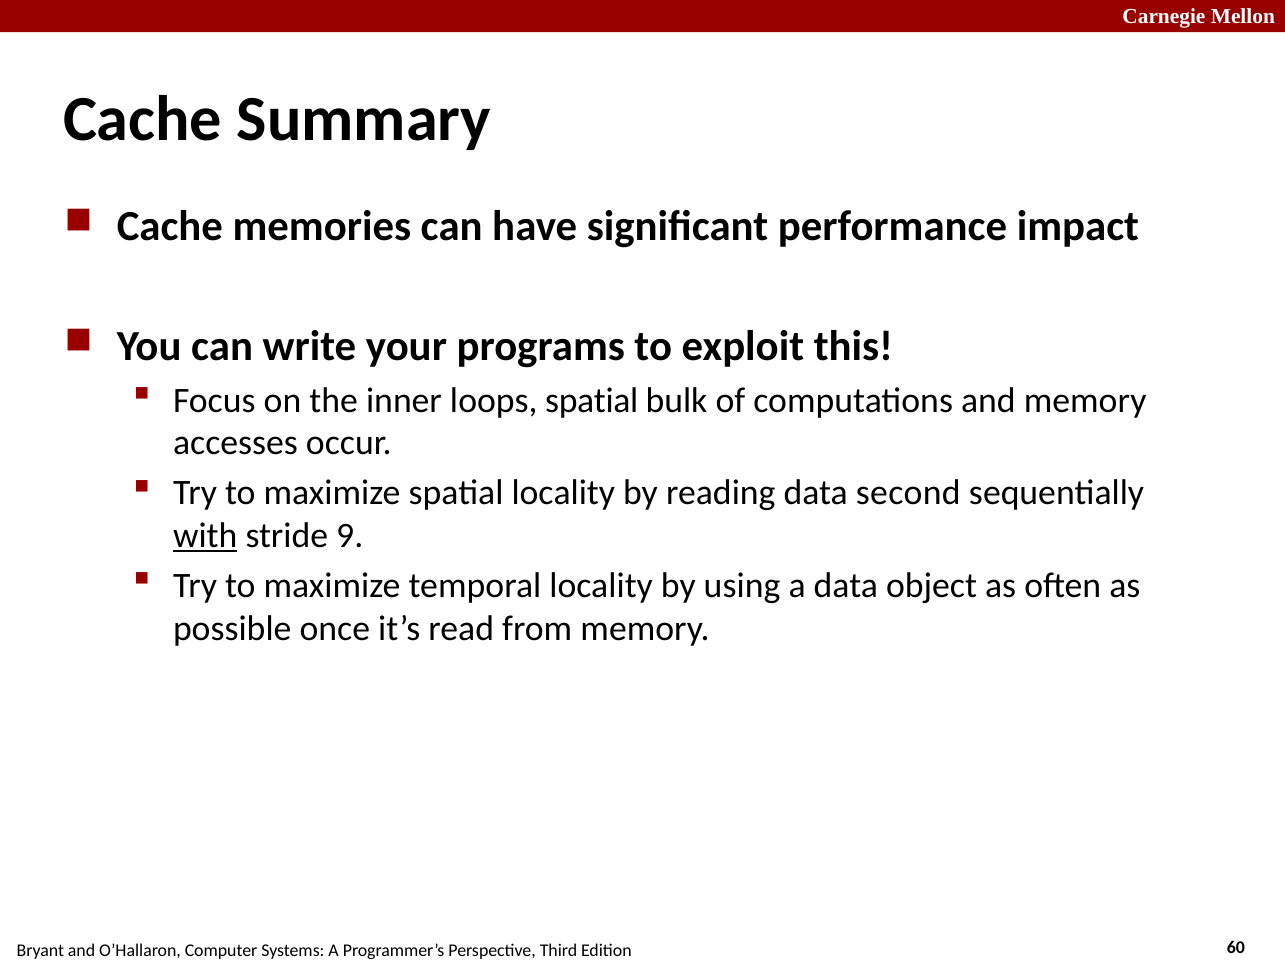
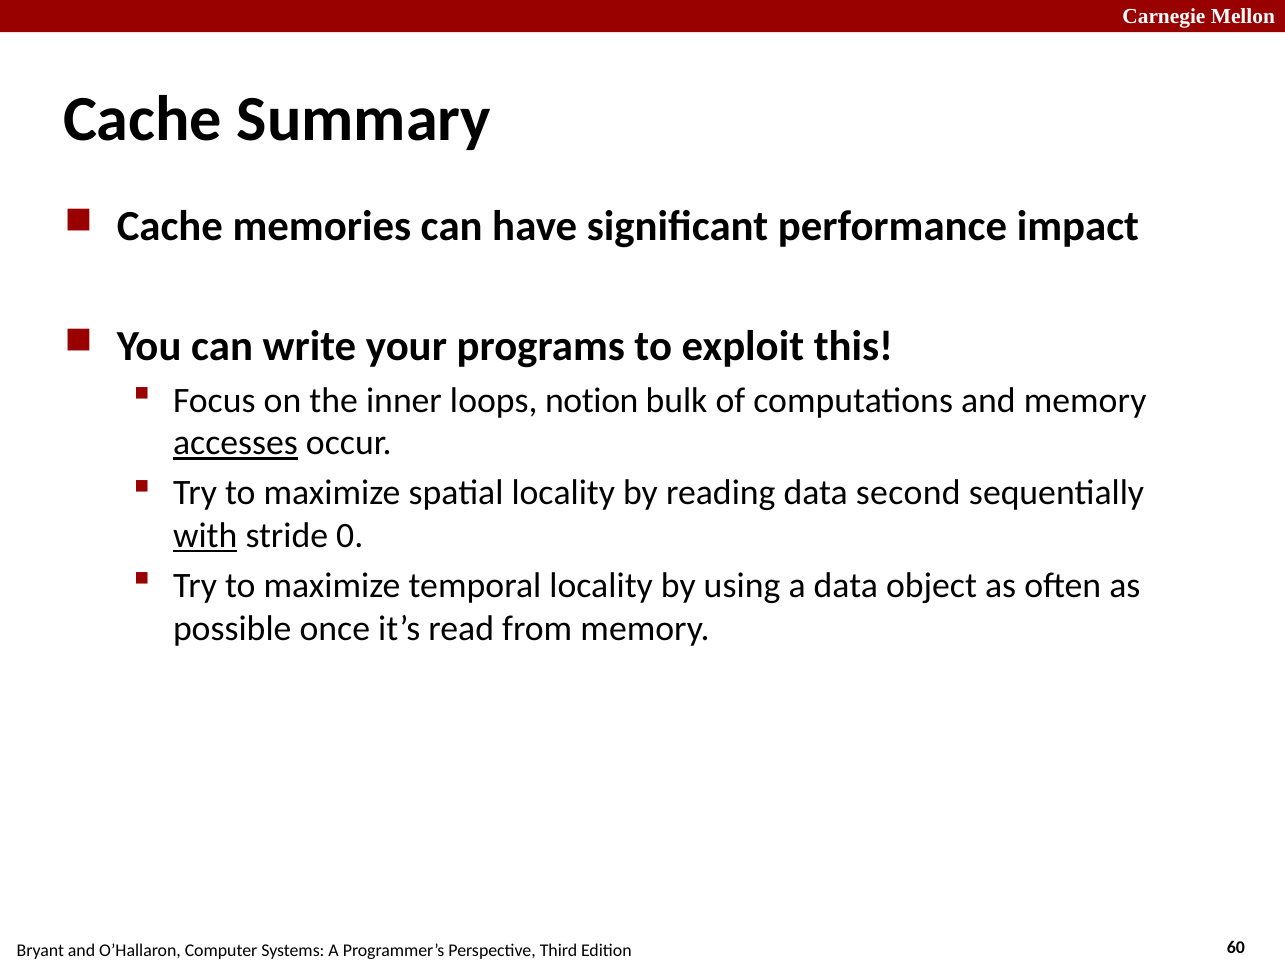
loops spatial: spatial -> notion (592, 400)
accesses underline: none -> present (235, 443)
9: 9 -> 0 (350, 536)
